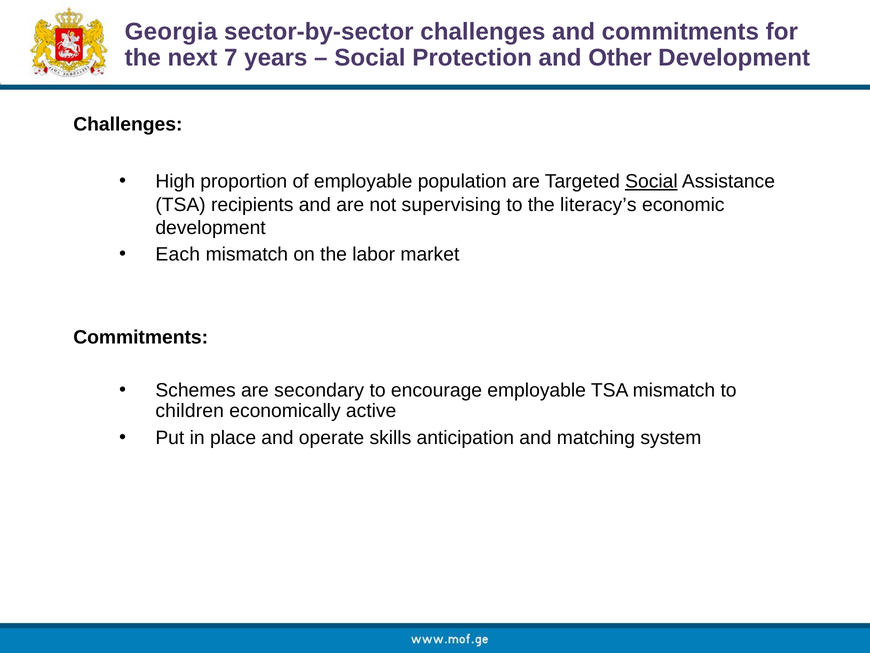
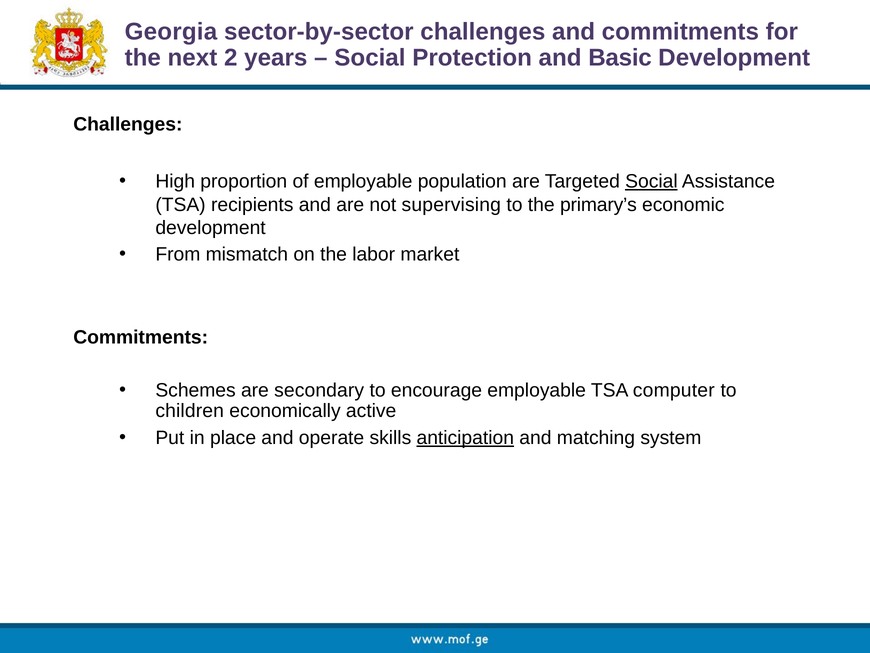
7: 7 -> 2 (231, 58)
Other: Other -> Basic (620, 58)
literacy’s: literacy’s -> primary’s (598, 204)
Each: Each -> From (178, 254)
TSA mismatch: mismatch -> computer (674, 390)
anticipation underline: none -> present (465, 438)
